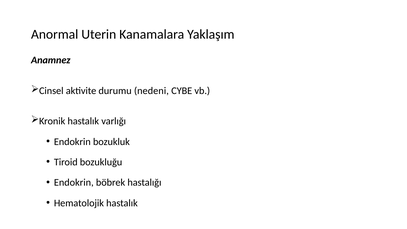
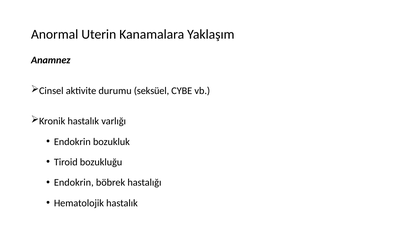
nedeni: nedeni -> seksüel (152, 91)
